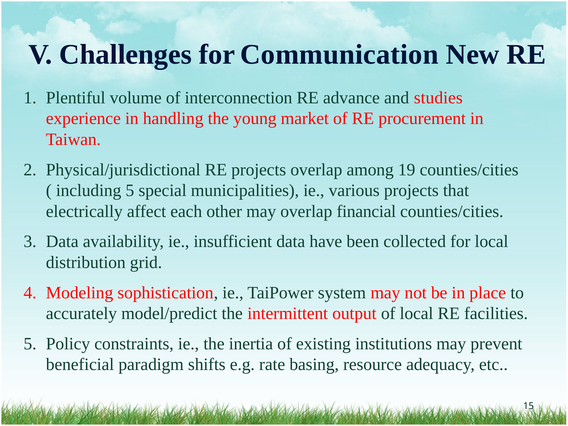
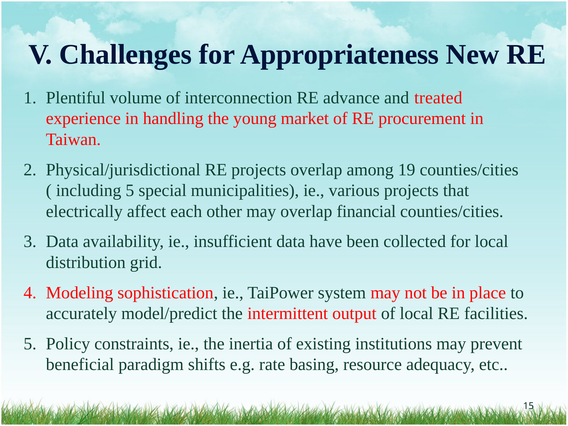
Communication: Communication -> Appropriateness (340, 55)
studies: studies -> treated (438, 98)
